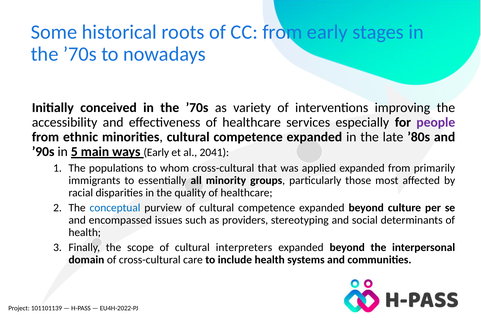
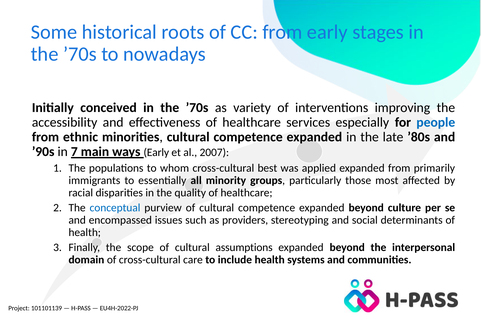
people colour: purple -> blue (436, 122)
5: 5 -> 7 (74, 152)
2041: 2041 -> 2007 (214, 152)
that: that -> best (267, 168)
interpreters: interpreters -> assumptions (244, 247)
